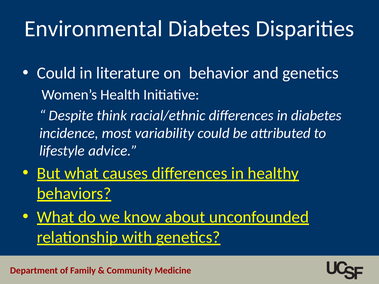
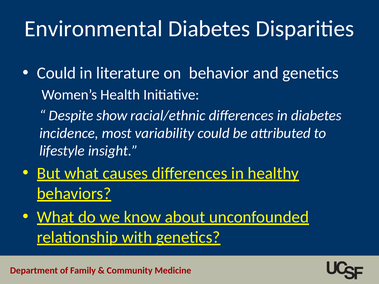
think: think -> show (112, 116)
advice: advice -> insight (113, 151)
